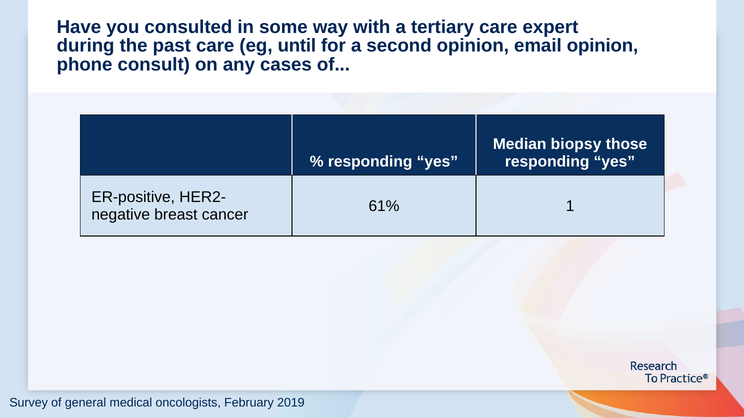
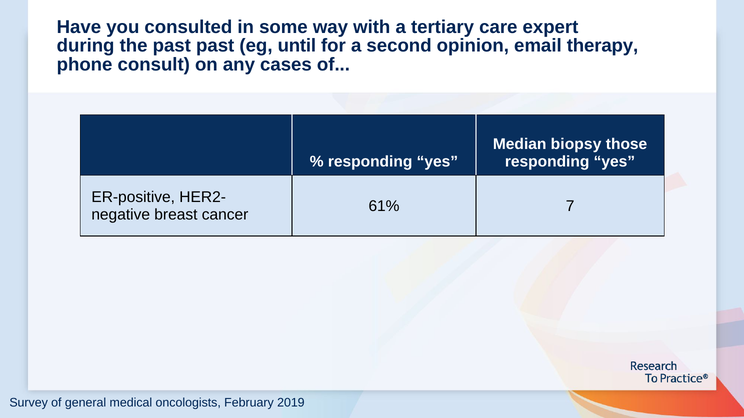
past care: care -> past (215, 46)
email opinion: opinion -> therapy (602, 46)
1: 1 -> 7 (570, 206)
